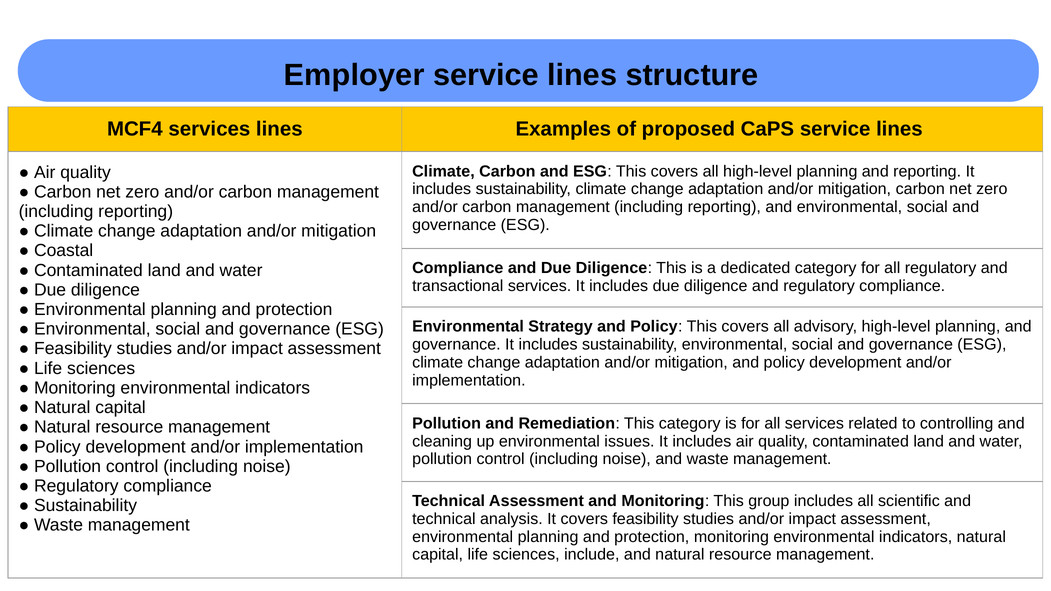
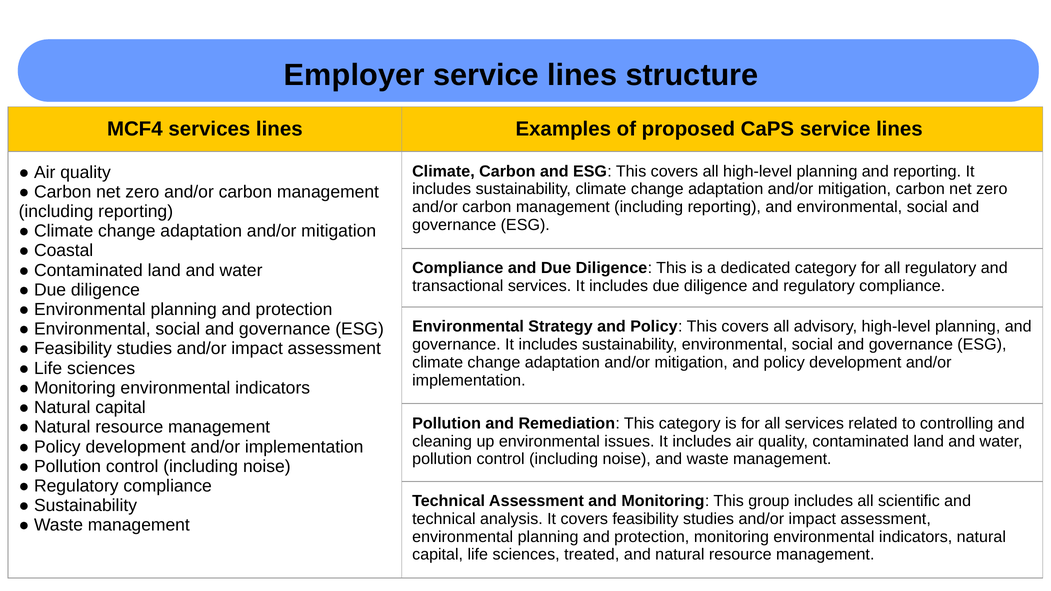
include: include -> treated (592, 555)
